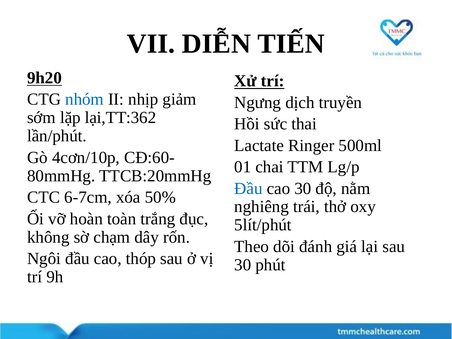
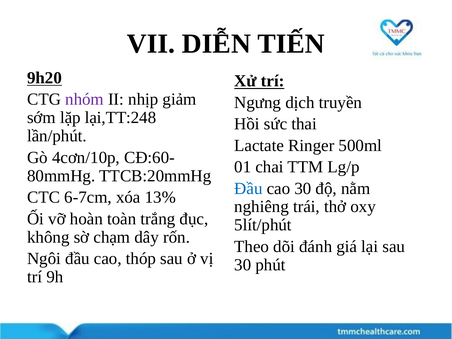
nhóm colour: blue -> purple (85, 99)
lại,TT:362: lại,TT:362 -> lại,TT:248 (121, 118)
50%: 50% -> 13% (160, 197)
